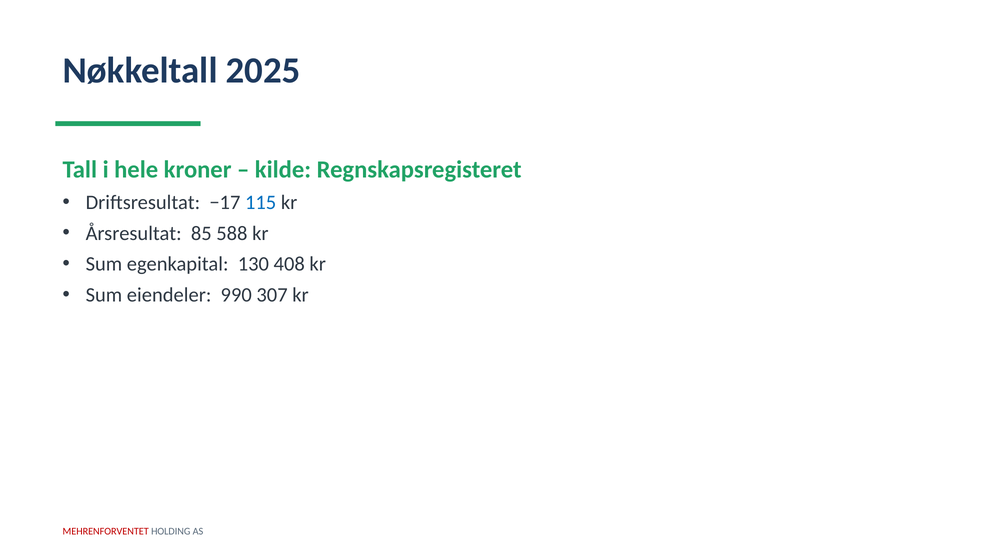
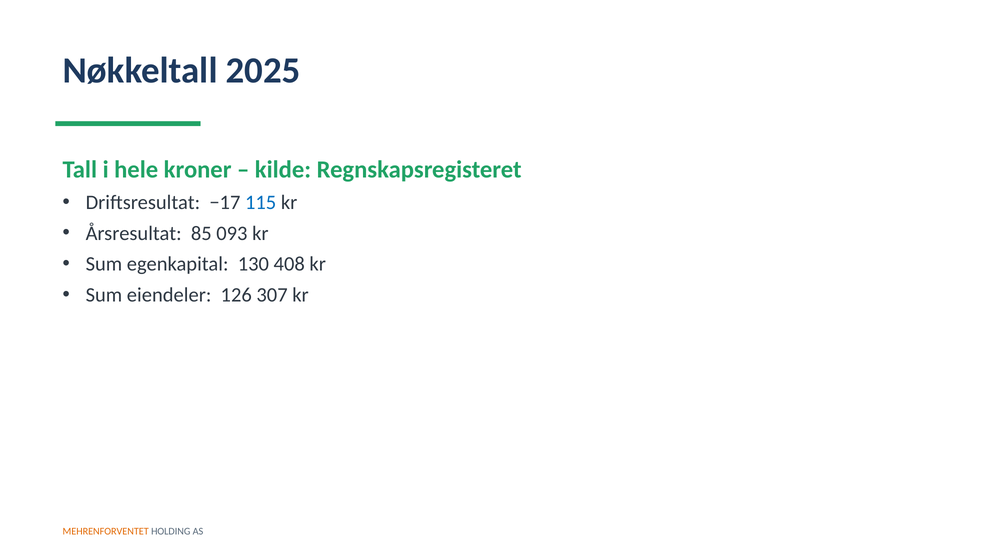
588: 588 -> 093 (232, 233)
990: 990 -> 126 (236, 295)
MEHRENFORVENTET colour: red -> orange (106, 531)
